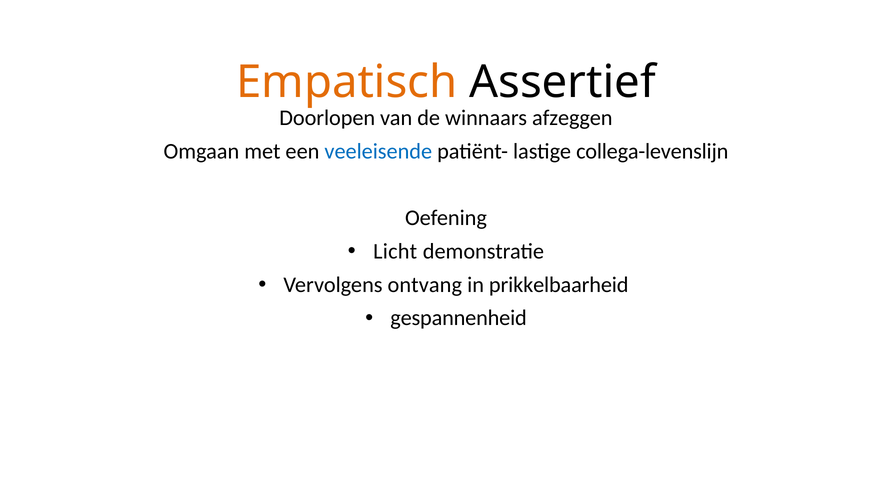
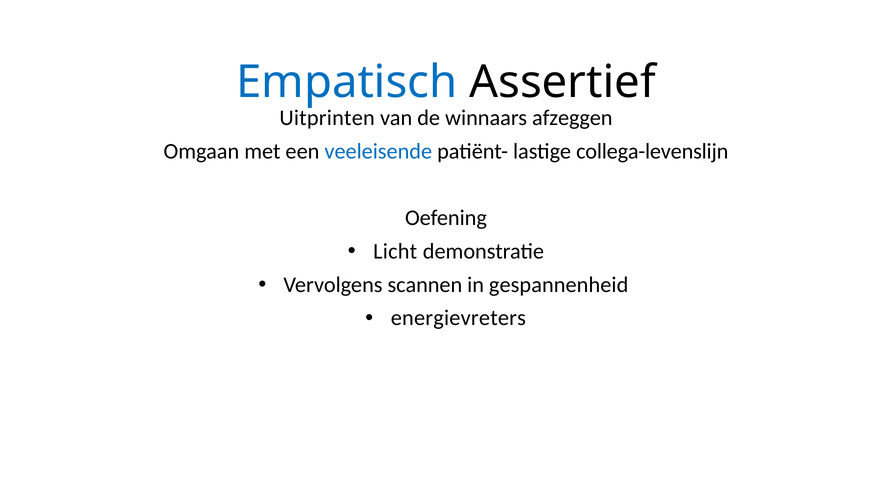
Empatisch colour: orange -> blue (347, 82)
Doorlopen: Doorlopen -> Uitprinten (327, 118)
ontvang: ontvang -> scannen (425, 285)
prikkelbaarheid: prikkelbaarheid -> gespannenheid (559, 285)
gespannenheid: gespannenheid -> energievreters (458, 318)
